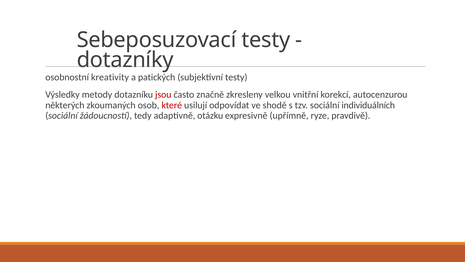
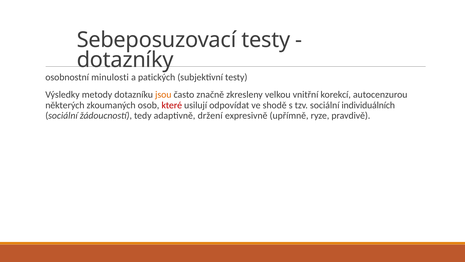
kreativity: kreativity -> minulosti (110, 77)
jsou colour: red -> orange (163, 95)
otázku: otázku -> držení (210, 115)
